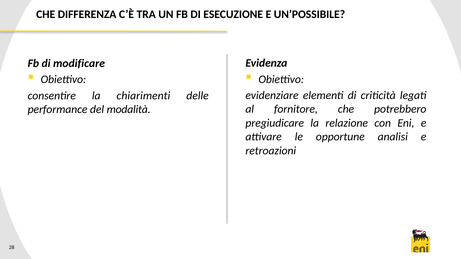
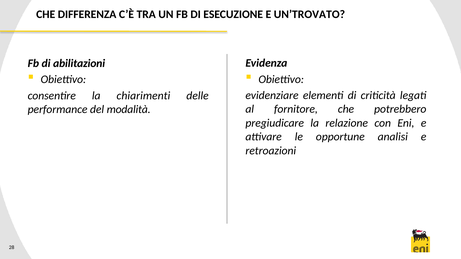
UN’POSSIBILE: UN’POSSIBILE -> UN’TROVATO (309, 14)
modificare: modificare -> abilitazioni (79, 63)
